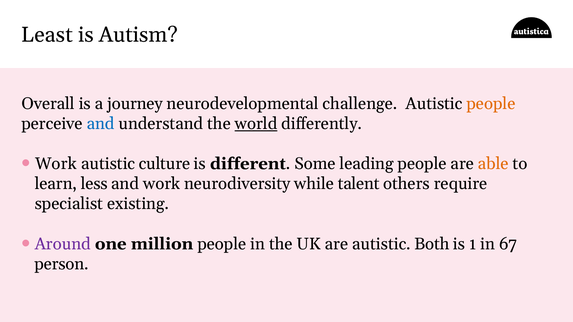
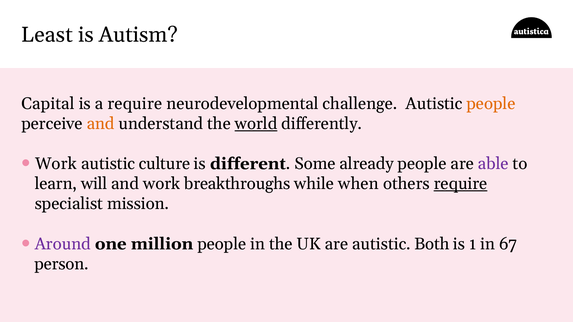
Overall: Overall -> Capital (48, 104)
a journey: journey -> require (135, 104)
and colour: blue -> orange (101, 124)
leading: leading -> already (367, 164)
able colour: orange -> purple (493, 164)
less: less -> will (94, 184)
neurodiversity: neurodiversity -> breakthroughs (237, 184)
talent: talent -> when (358, 184)
require underline: none -> present (461, 184)
existing: existing -> mission (138, 204)
